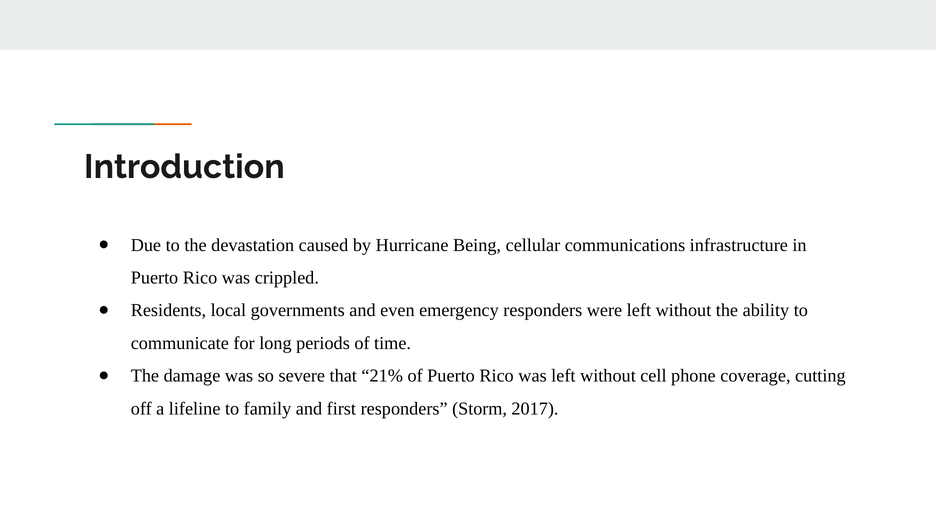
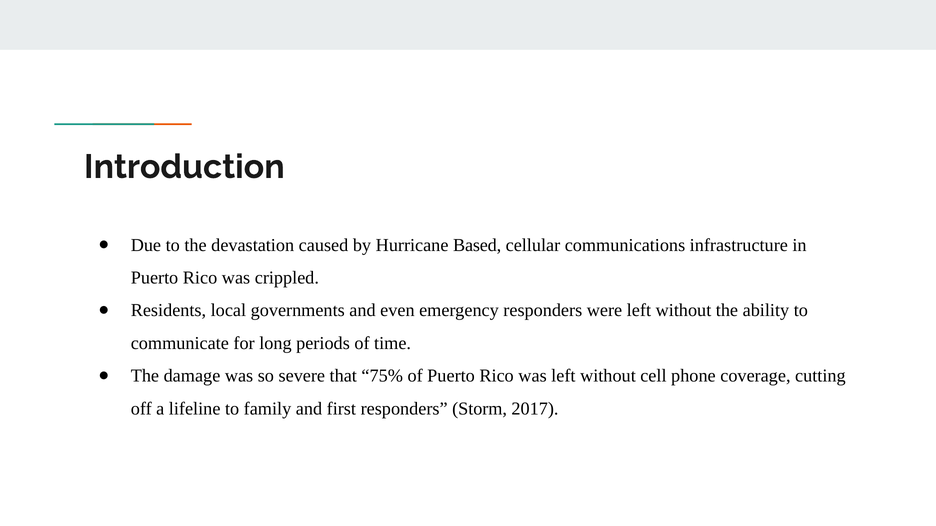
Being: Being -> Based (477, 245)
21%: 21% -> 75% (382, 376)
